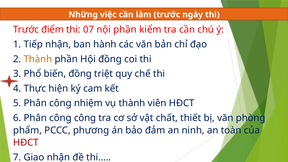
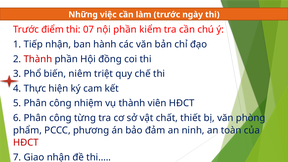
Thành colour: orange -> red (38, 59)
biến đồng: đồng -> niêm (80, 74)
công công: công -> từng (85, 118)
